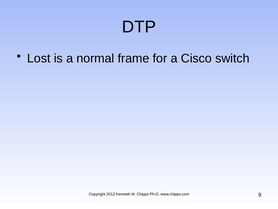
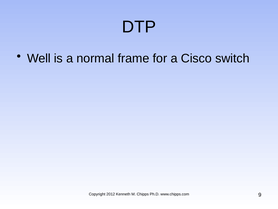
Lost: Lost -> Well (39, 58)
